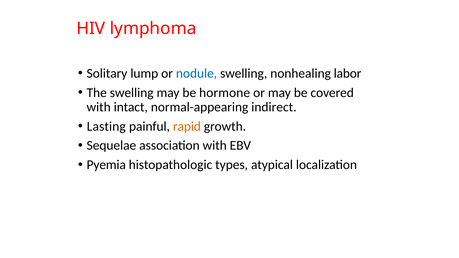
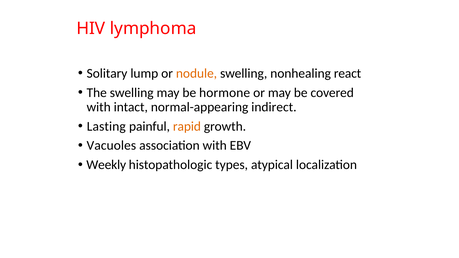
nodule colour: blue -> orange (197, 73)
labor: labor -> react (348, 73)
Sequelae: Sequelae -> Vacuoles (111, 146)
Pyemia: Pyemia -> Weekly (106, 165)
